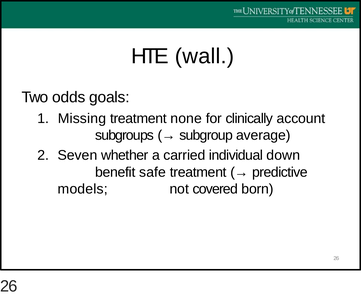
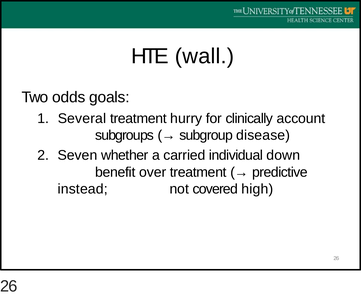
Missing: Missing -> Several (82, 119)
none: none -> hurry (186, 119)
average: average -> disease (263, 136)
safe: safe -> over (153, 172)
models: models -> instead (83, 189)
born: born -> high (257, 189)
